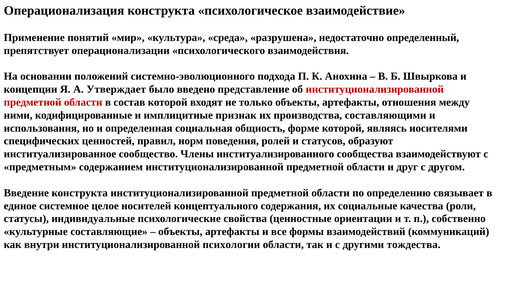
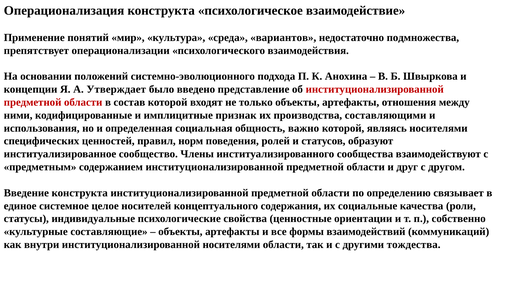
разрушена: разрушена -> вариантов (283, 38)
определенный: определенный -> подмножества (423, 38)
форме: форме -> важно (304, 128)
институционализированной психологии: психологии -> носителями (231, 244)
